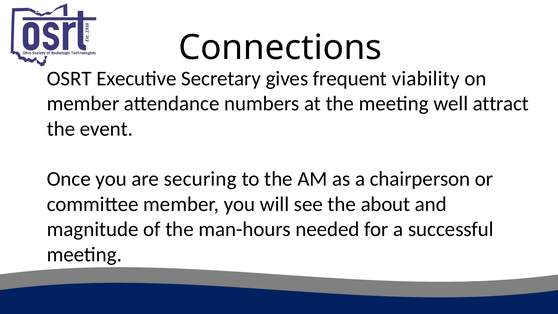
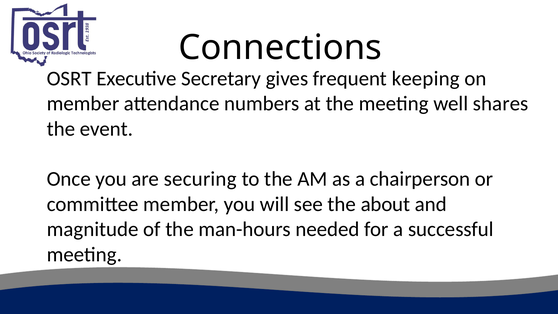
viability: viability -> keeping (426, 79)
attract: attract -> shares (501, 104)
